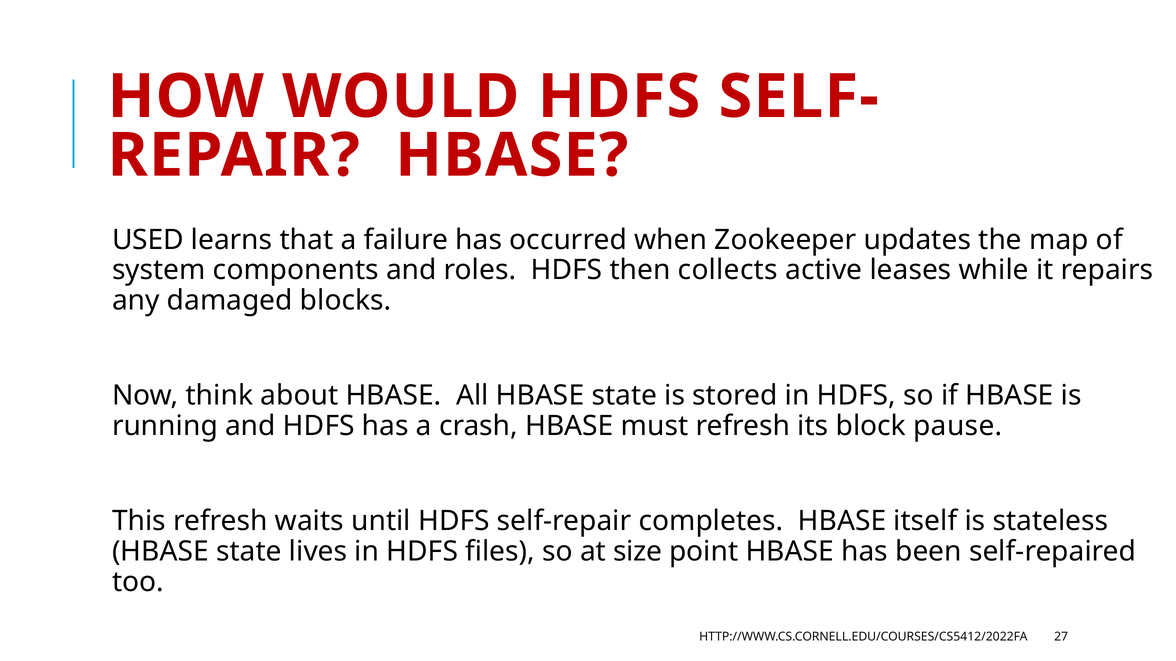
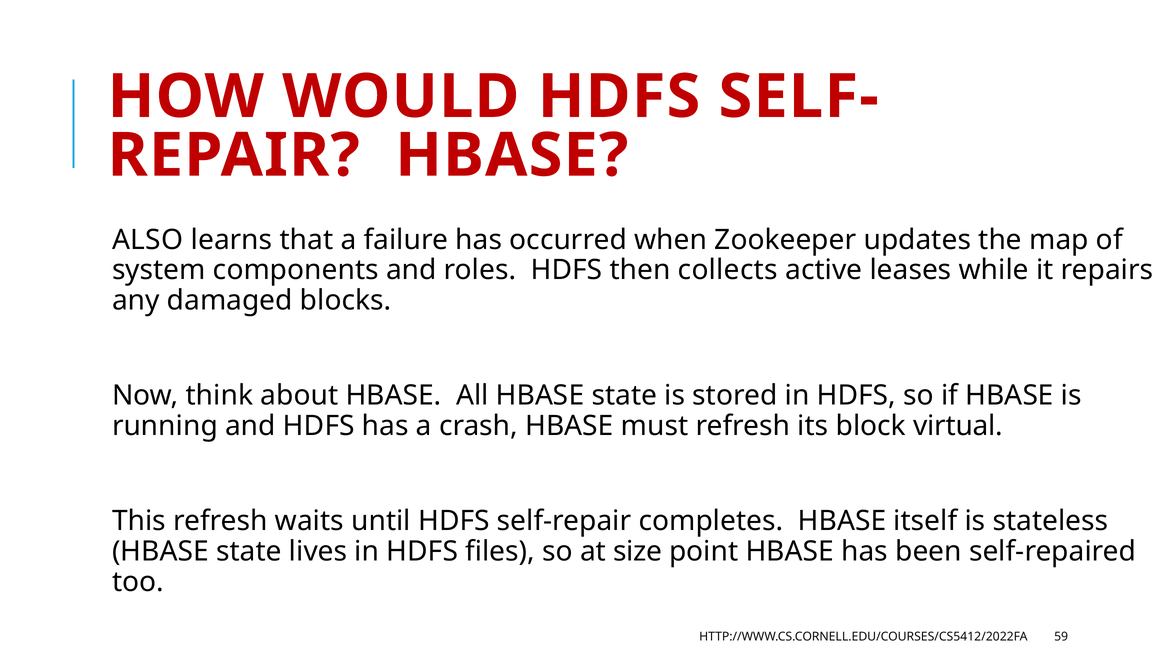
USED: USED -> ALSO (148, 240)
pause: pause -> virtual (958, 426)
27: 27 -> 59 (1061, 637)
